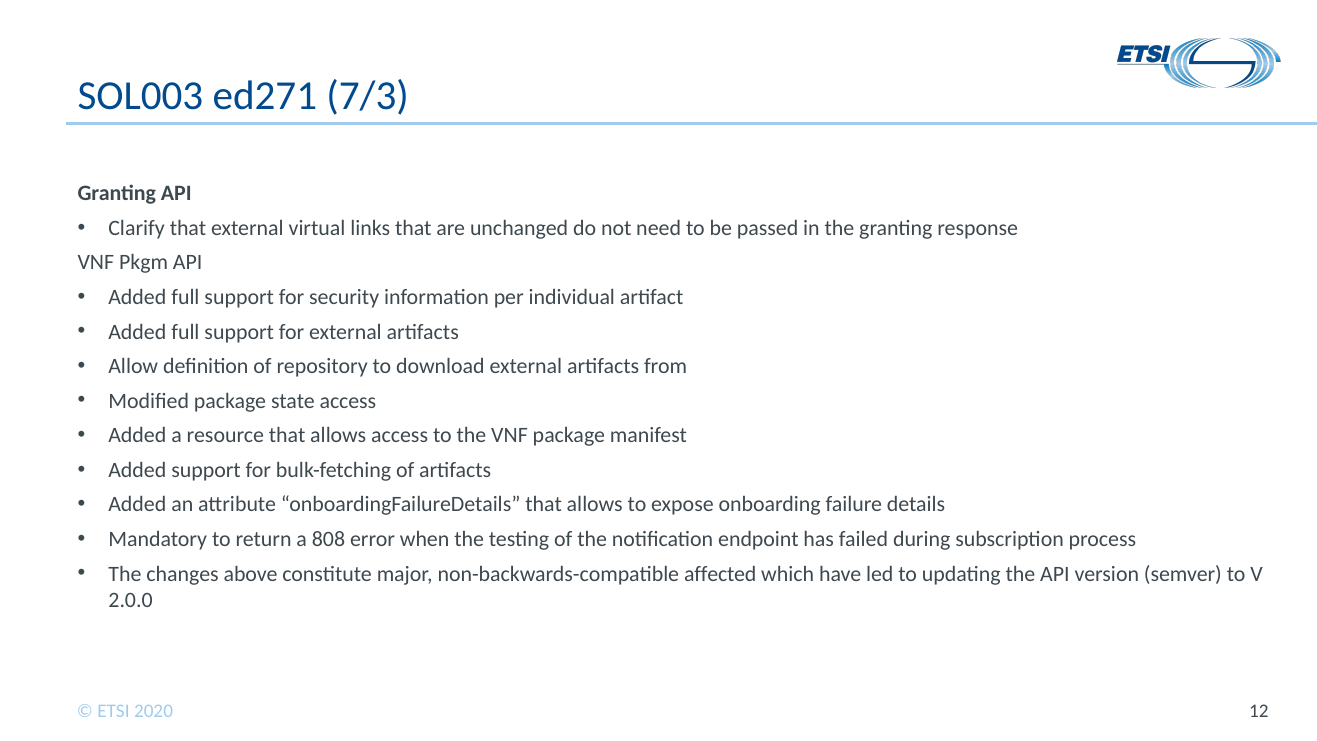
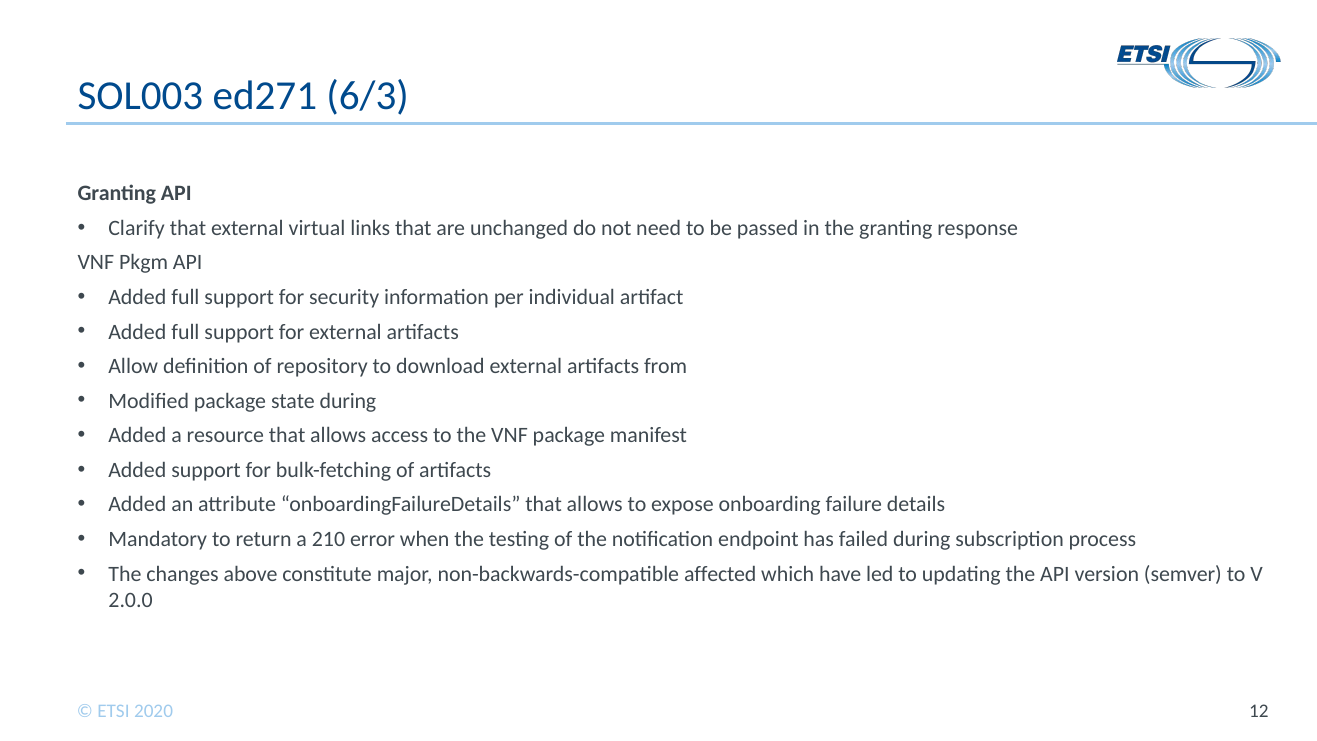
7/3: 7/3 -> 6/3 (368, 96)
state access: access -> during (348, 401)
808: 808 -> 210 (329, 539)
